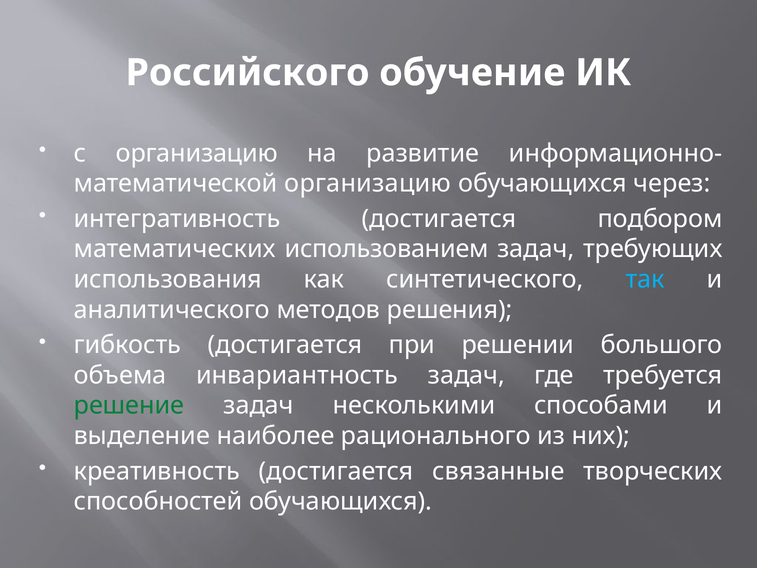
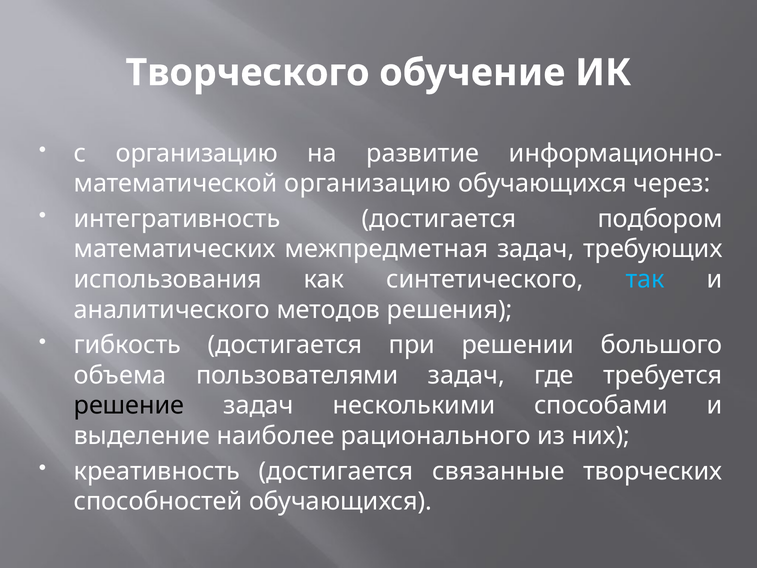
Российского: Российского -> Творческого (248, 73)
использованием: использованием -> межпредметная (386, 249)
инвариантность: инвариантность -> пользователями (297, 375)
решение colour: green -> black (129, 405)
